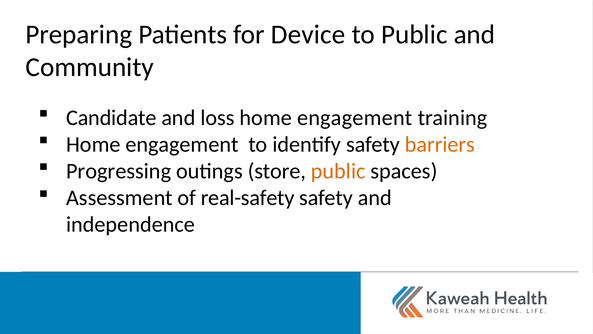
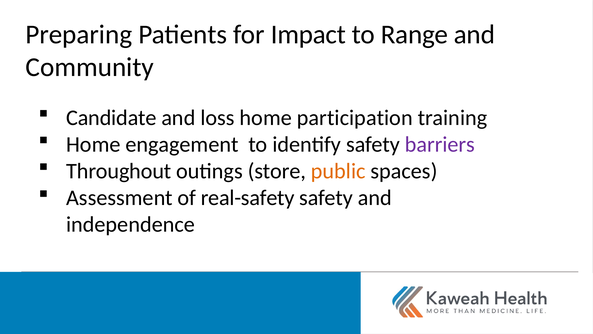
Device: Device -> Impact (308, 34)
to Public: Public -> Range (414, 34)
engagement: engagement -> participation (355, 118)
barriers colour: orange -> purple (440, 144)
Progressing: Progressing -> Throughout (119, 171)
